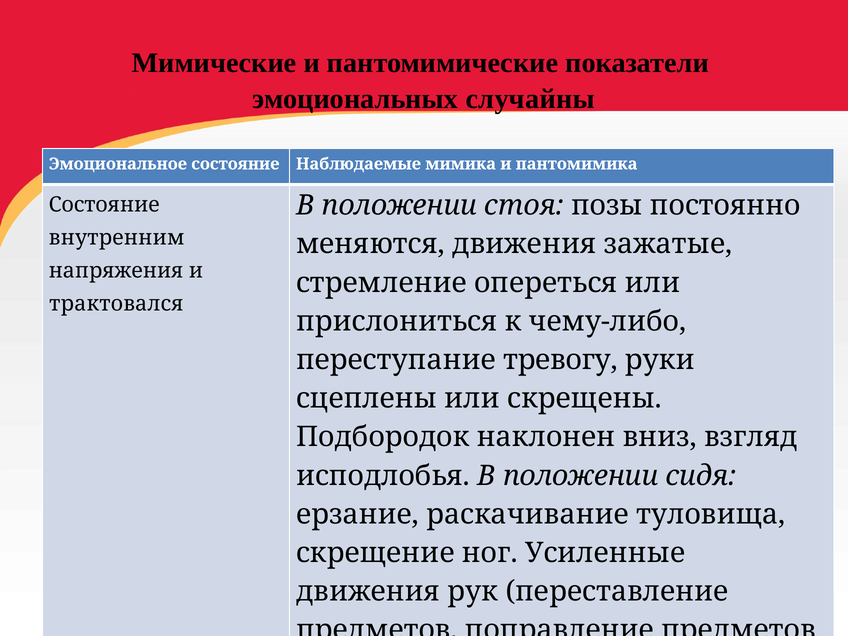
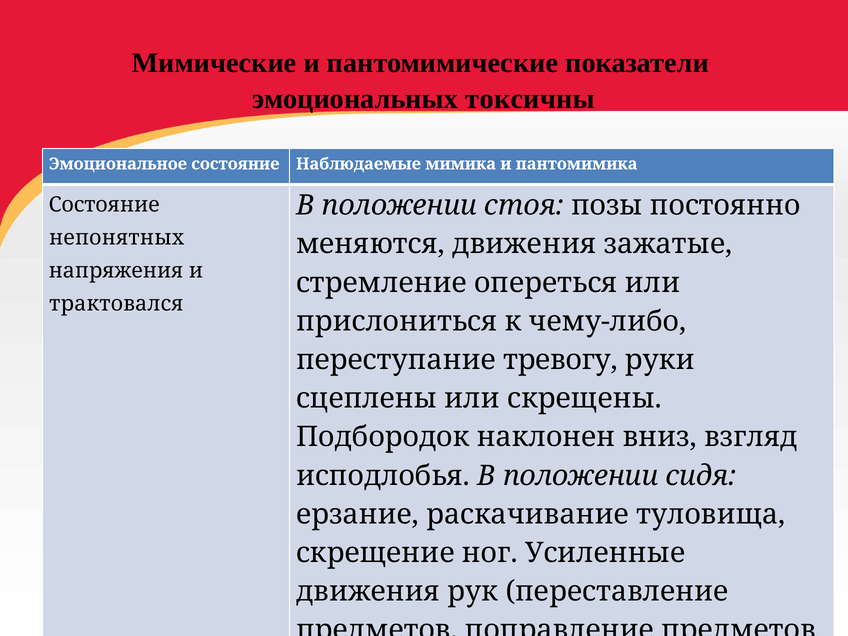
случайны: случайны -> токсичны (530, 99)
внутренним: внутренним -> непонятных (117, 238)
